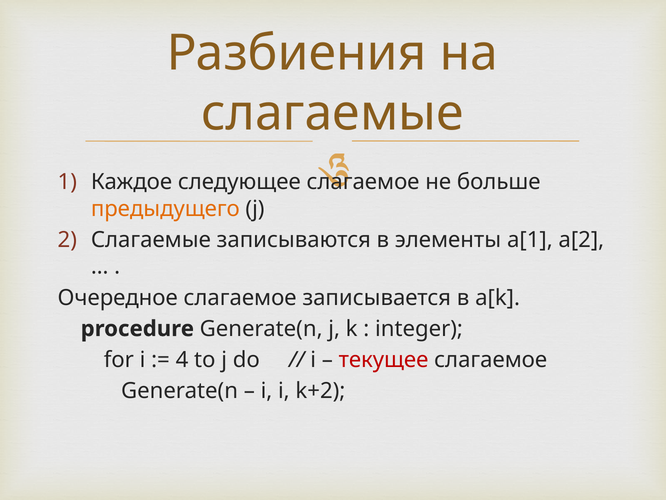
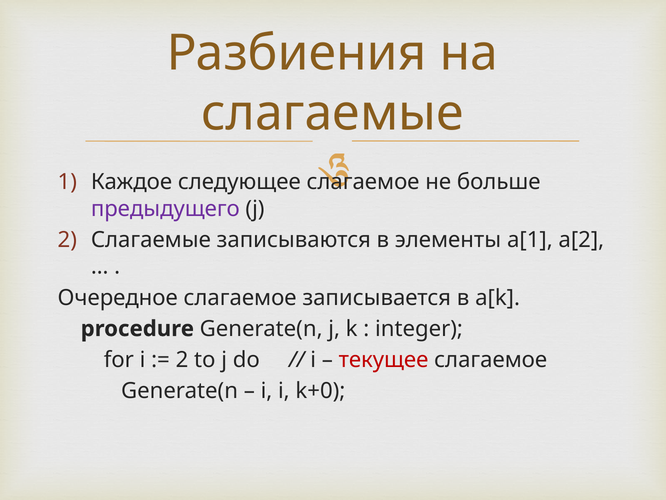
предыдущего colour: orange -> purple (165, 209)
4: 4 -> 2 (182, 360)
k+2: k+2 -> k+0 (320, 391)
